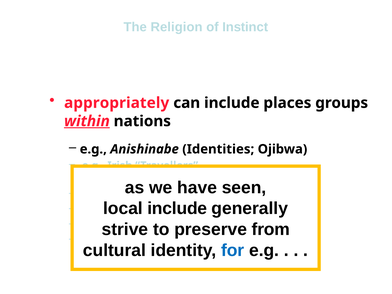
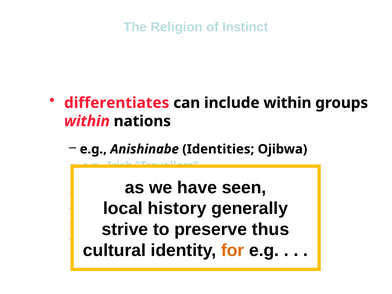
appropriately: appropriately -> differentiates (117, 103)
include places: places -> within (287, 103)
within underline: present -> none (87, 121)
include: include -> history (177, 208)
from: from -> thus (271, 229)
for colour: blue -> orange (233, 250)
